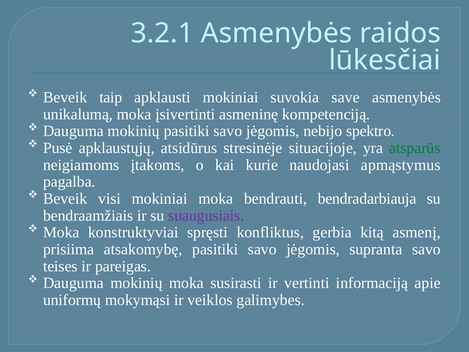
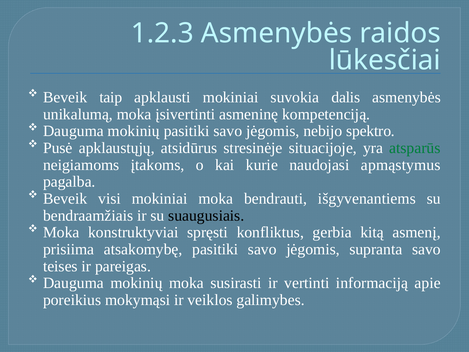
3.2.1: 3.2.1 -> 1.2.3 (162, 33)
save: save -> dalis (346, 97)
bendradarbiauja: bendradarbiauja -> išgyvenantiems (367, 198)
suaugusiais colour: purple -> black (206, 215)
uniformų: uniformų -> poreikius (72, 300)
